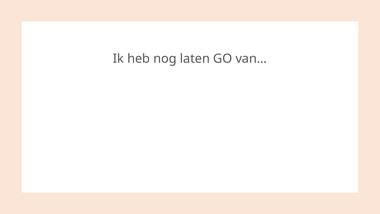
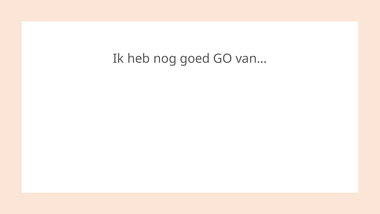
laten: laten -> goed (195, 59)
